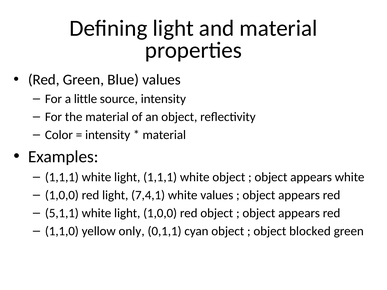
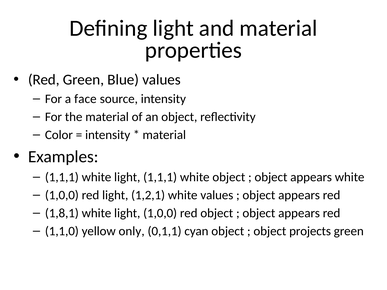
little: little -> face (85, 99)
7,4,1: 7,4,1 -> 1,2,1 (148, 195)
5,1,1: 5,1,1 -> 1,8,1 (62, 213)
blocked: blocked -> projects (310, 231)
